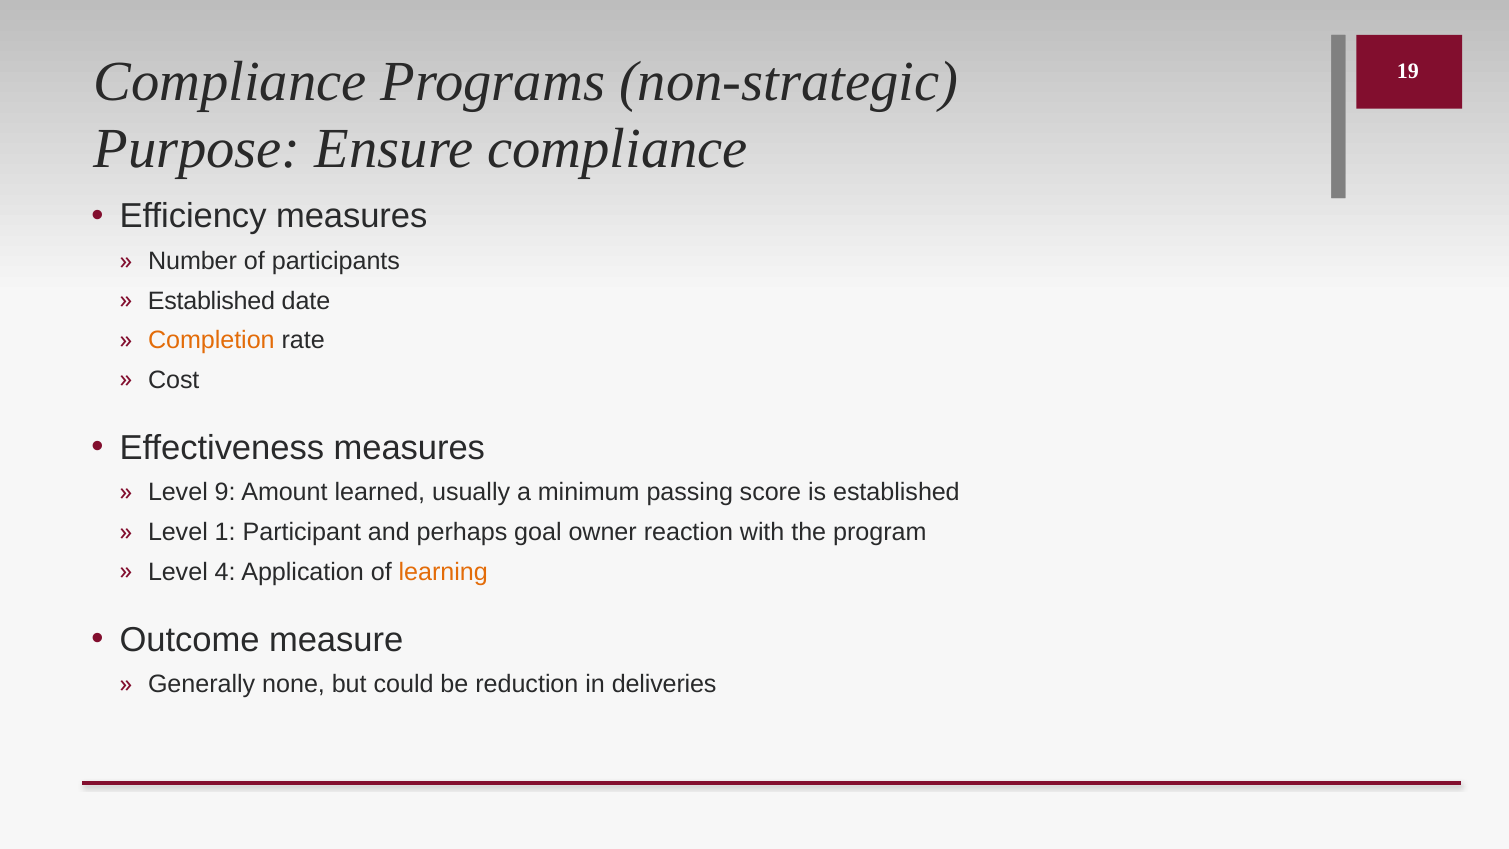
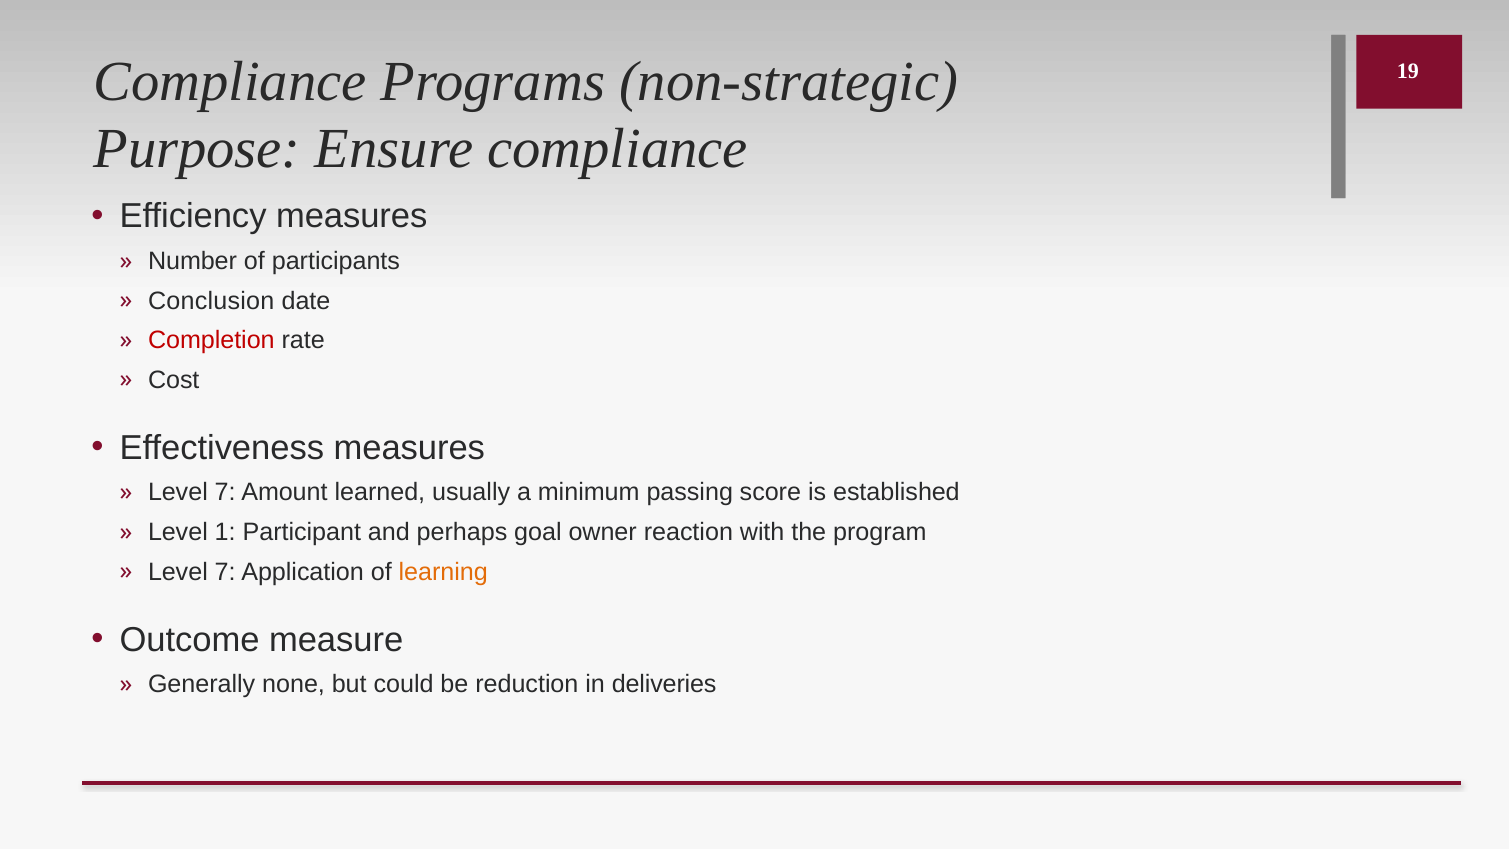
Established: Established -> Conclusion (211, 301)
Completion colour: orange -> red (211, 340)
9: 9 -> 7 (225, 492)
4: 4 -> 7 (225, 572)
